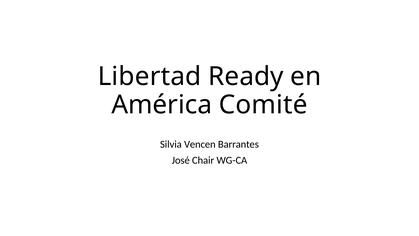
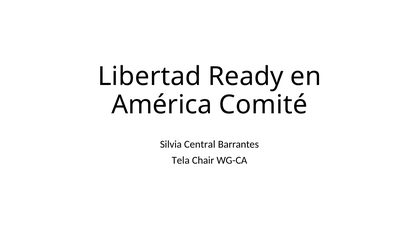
Vencen: Vencen -> Central (200, 144)
José: José -> Tela (181, 160)
